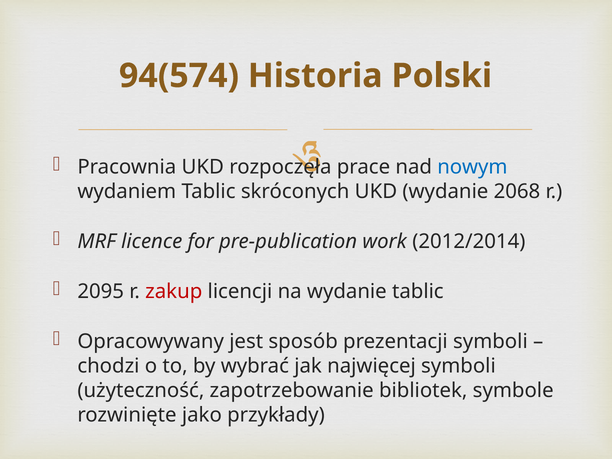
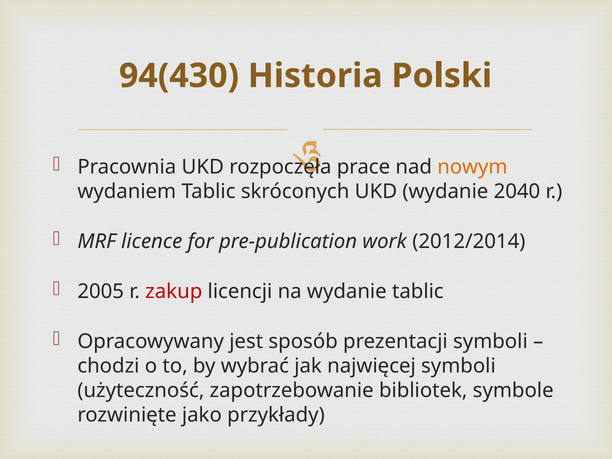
94(574: 94(574 -> 94(430 (179, 76)
nowym colour: blue -> orange (472, 167)
2068: 2068 -> 2040 (517, 192)
2095: 2095 -> 2005 (101, 292)
